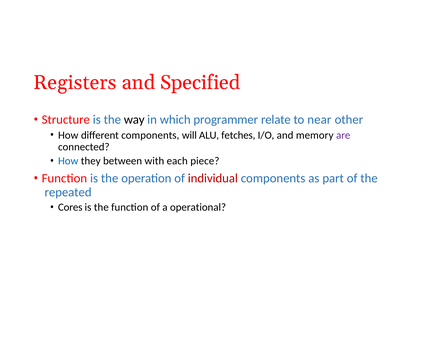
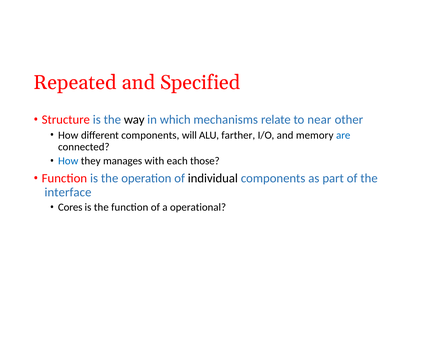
Registers: Registers -> Repeated (75, 83)
programmer: programmer -> mechanisms (226, 120)
fetches: fetches -> farther (238, 135)
are colour: purple -> blue (343, 135)
between: between -> manages (123, 161)
piece: piece -> those (205, 161)
individual colour: red -> black (213, 179)
repeated: repeated -> interface (68, 192)
